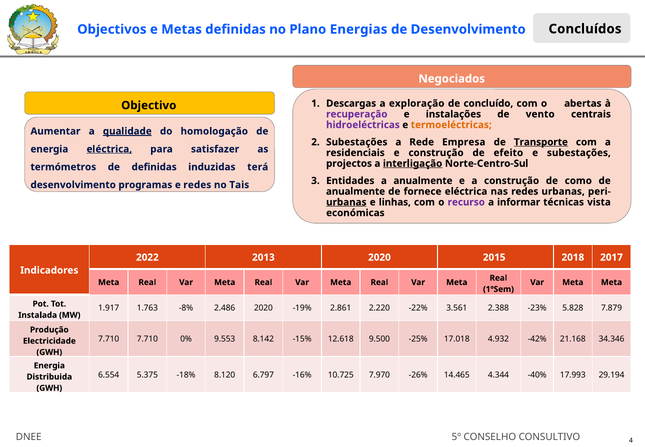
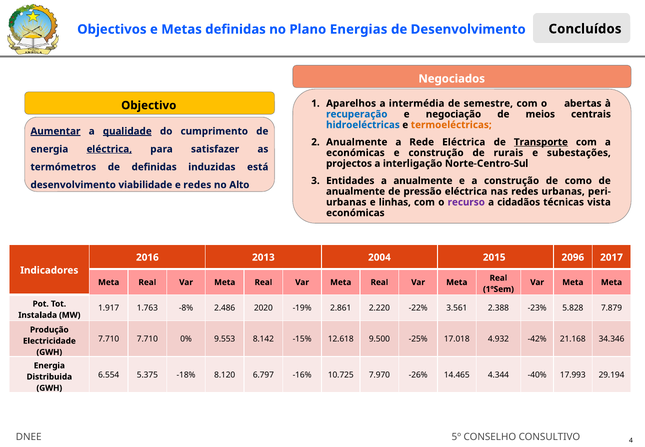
Descargas: Descargas -> Aparelhos (351, 103)
exploração: exploração -> intermédia (417, 103)
concluído: concluído -> semestre (488, 103)
recuperação colour: purple -> blue (357, 114)
instalações: instalações -> negociação (454, 114)
vento: vento -> meios (540, 114)
hidroeléctricas colour: purple -> blue (363, 125)
Aumentar underline: none -> present (55, 131)
homologação: homologação -> cumprimento (214, 131)
Subestações: Subestações -> Anualmente (357, 142)
Rede Empresa: Empresa -> Eléctrica (464, 142)
residenciais: residenciais -> económicas (355, 153)
efeito: efeito -> rurais (508, 153)
interligação underline: present -> none (413, 163)
terá: terá -> está (258, 167)
programas: programas -> viabilidade (145, 185)
Tais: Tais -> Alto (239, 185)
fornece: fornece -> pressão (423, 191)
urbanas underline: present -> none (346, 202)
informar: informar -> cidadãos (519, 202)
2022: 2022 -> 2016 (147, 257)
2013 2020: 2020 -> 2004 (379, 257)
2018: 2018 -> 2096 (573, 257)
